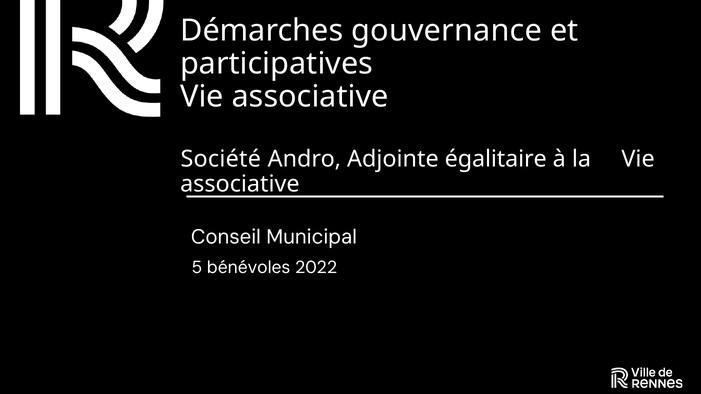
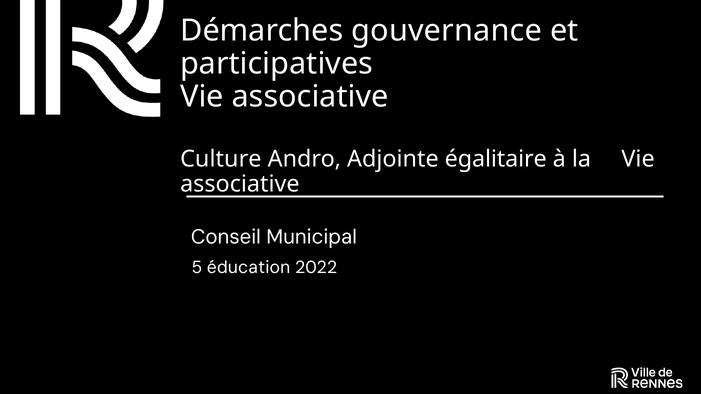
Société: Société -> Culture (221, 159)
bénévoles: bénévoles -> éducation (249, 268)
